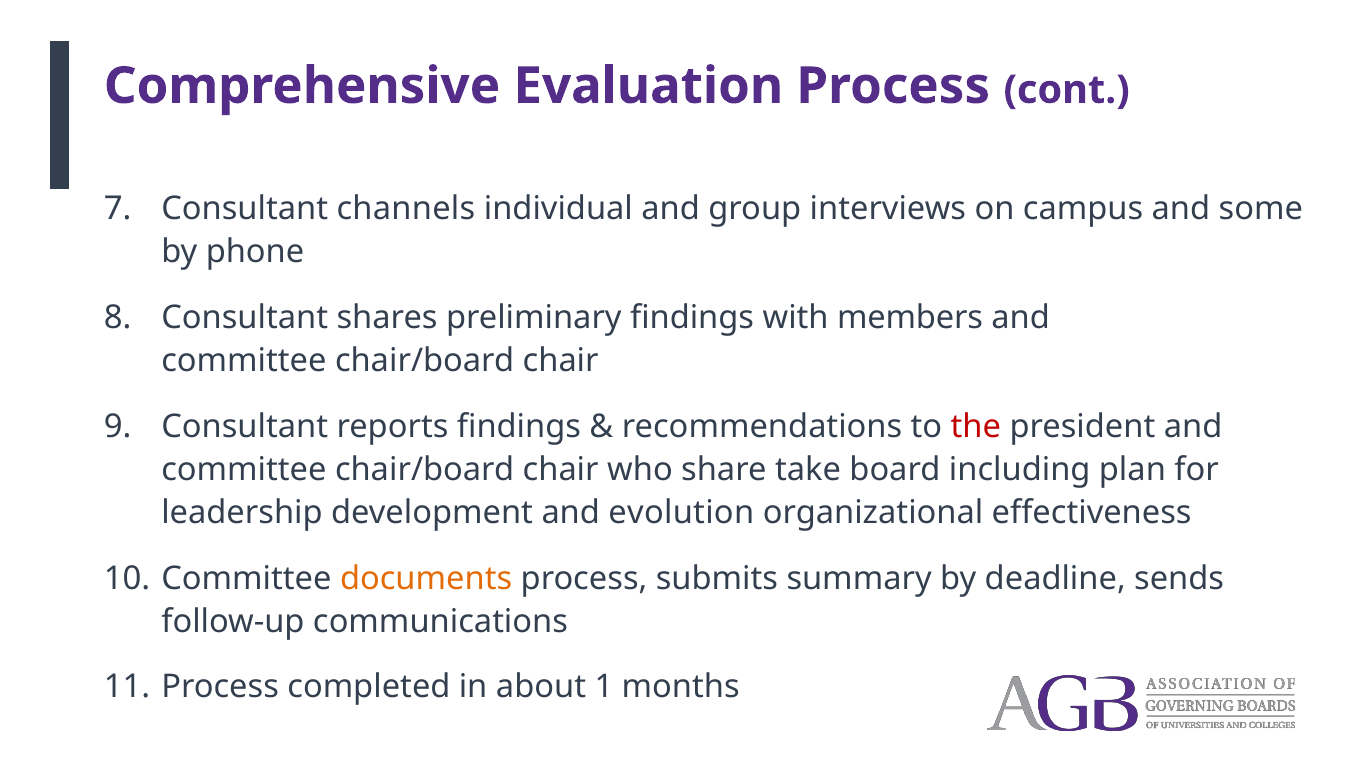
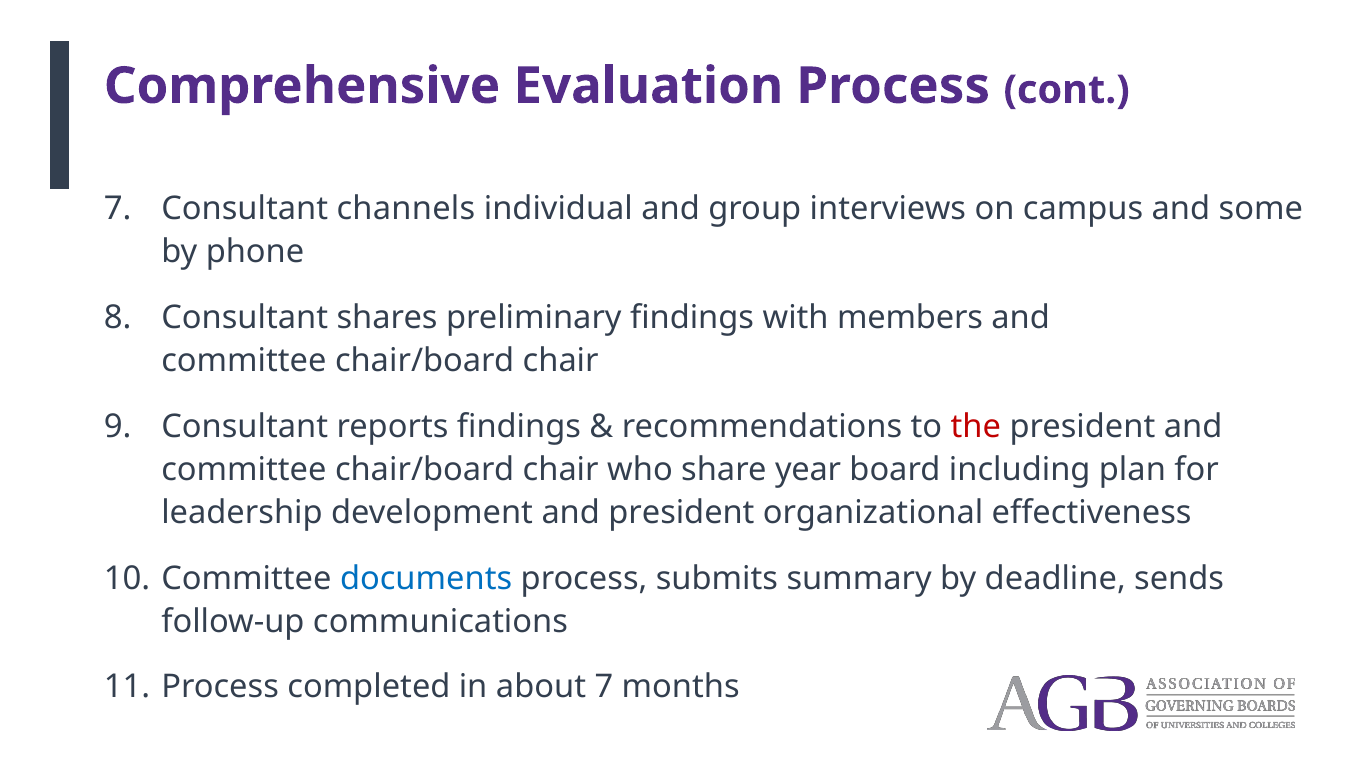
take: take -> year (808, 470)
and evolution: evolution -> president (681, 513)
documents colour: orange -> blue (426, 578)
about 1: 1 -> 7 (604, 687)
